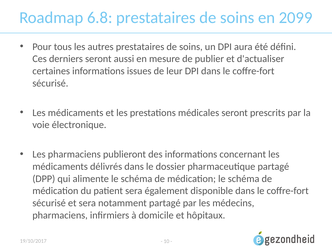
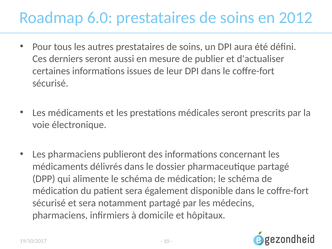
6.8: 6.8 -> 6.0 (100, 18)
2099: 2099 -> 2012 (296, 18)
